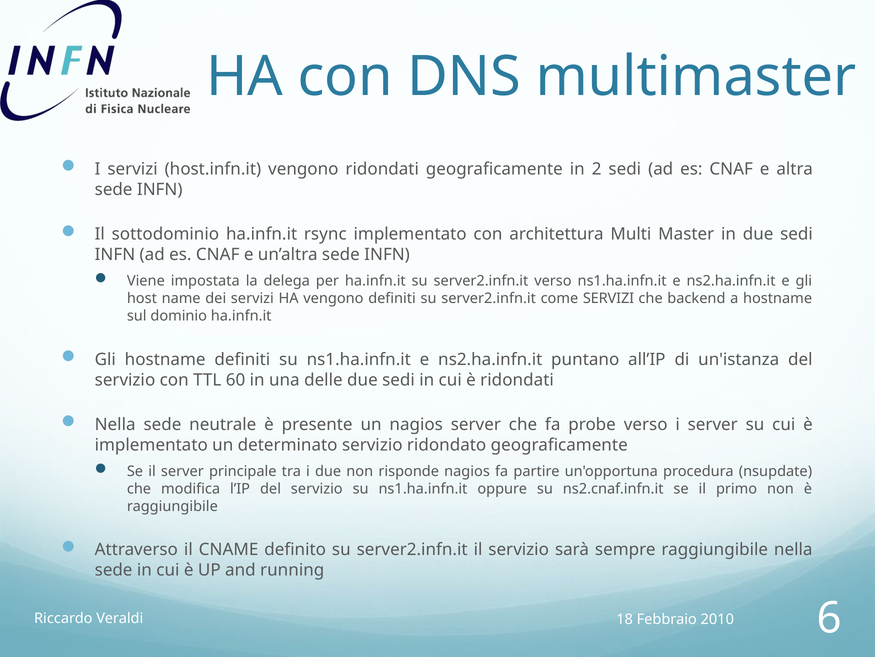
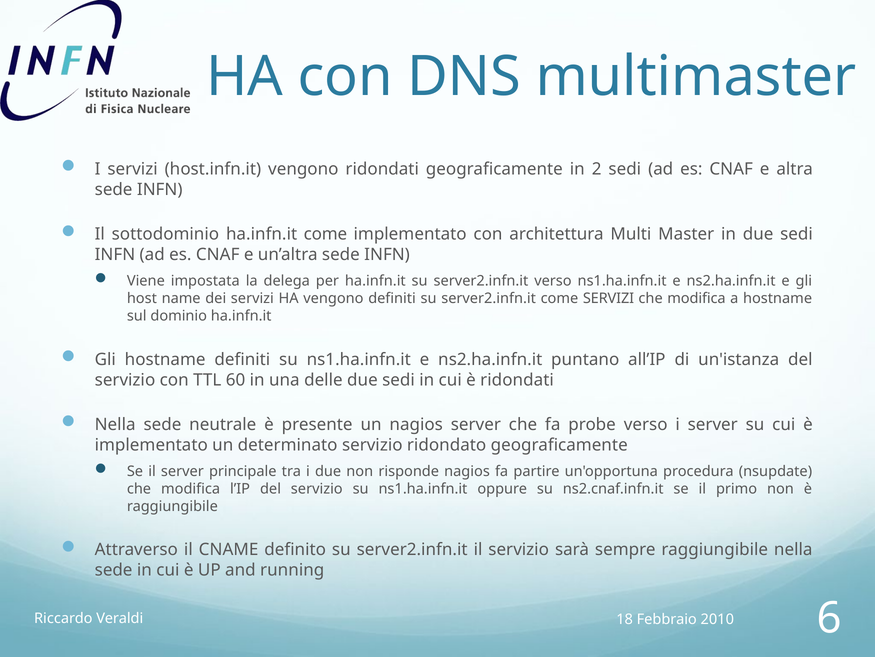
ha.infn.it rsync: rsync -> come (325, 234)
backend: backend -> modifica (696, 298)
